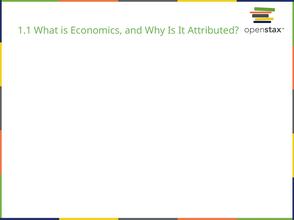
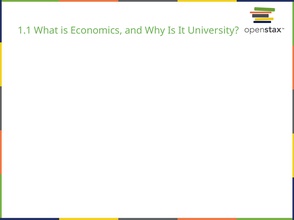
Attributed: Attributed -> University (213, 31)
